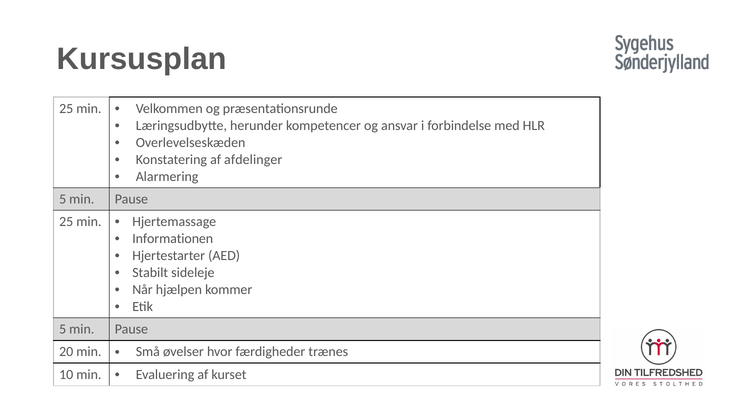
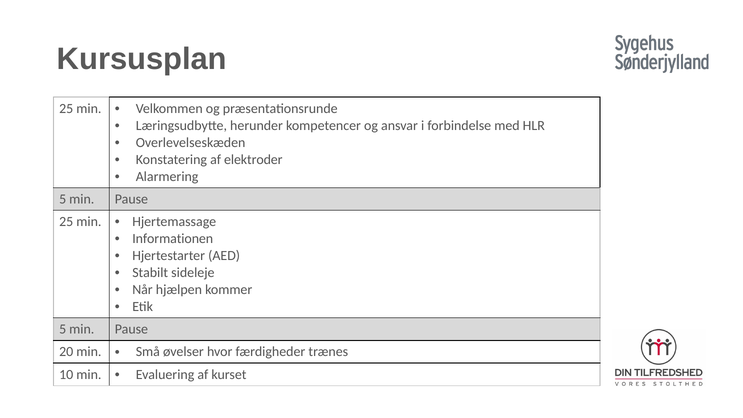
afdelinger: afdelinger -> elektroder (253, 160)
